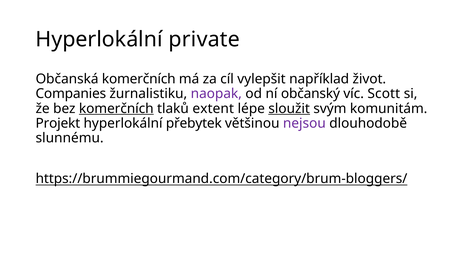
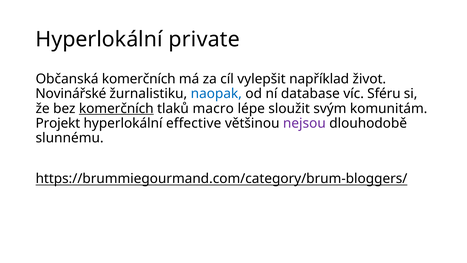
Companies: Companies -> Novinářské (71, 94)
naopak colour: purple -> blue (216, 94)
občanský: občanský -> database (310, 94)
Scott: Scott -> Sféru (384, 94)
extent: extent -> macro (213, 108)
sloužit underline: present -> none (289, 108)
přebytek: přebytek -> effective (194, 123)
